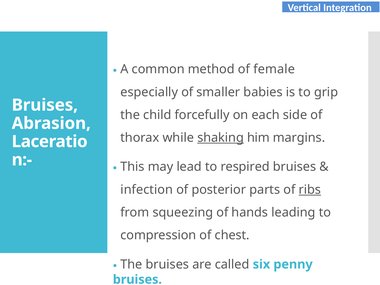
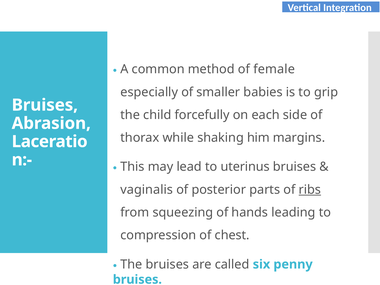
shaking underline: present -> none (221, 138)
respired: respired -> uterinus (245, 167)
infection: infection -> vaginalis (147, 190)
